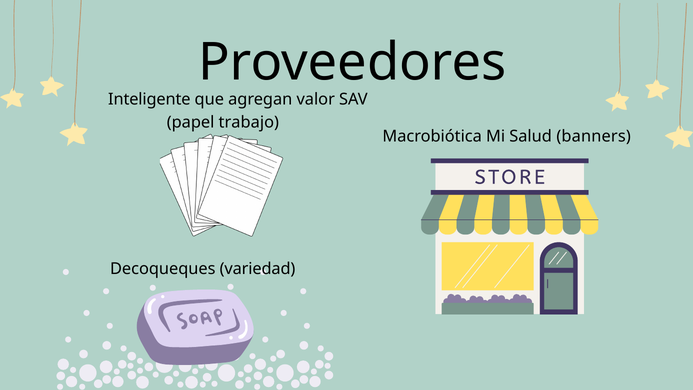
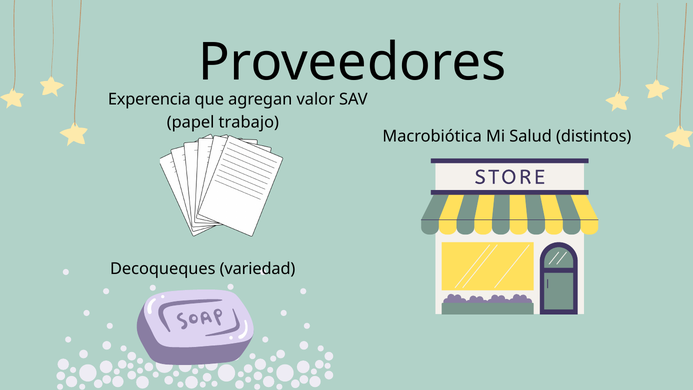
Inteligente: Inteligente -> Experencia (149, 99)
banners: banners -> distintos (594, 136)
